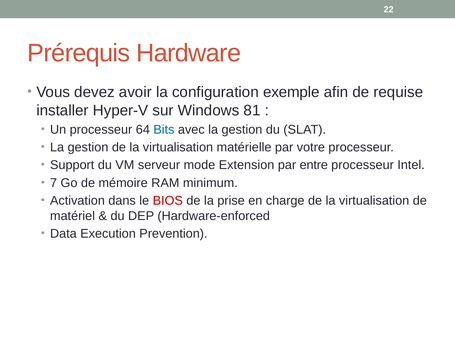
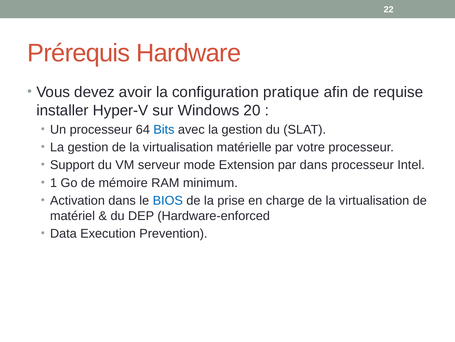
exemple: exemple -> pratique (291, 92)
81: 81 -> 20 (252, 110)
par entre: entre -> dans (314, 165)
7: 7 -> 1 (54, 182)
BIOS colour: red -> blue (168, 200)
